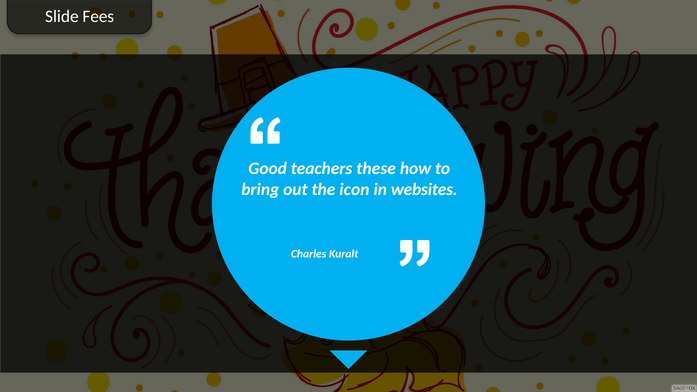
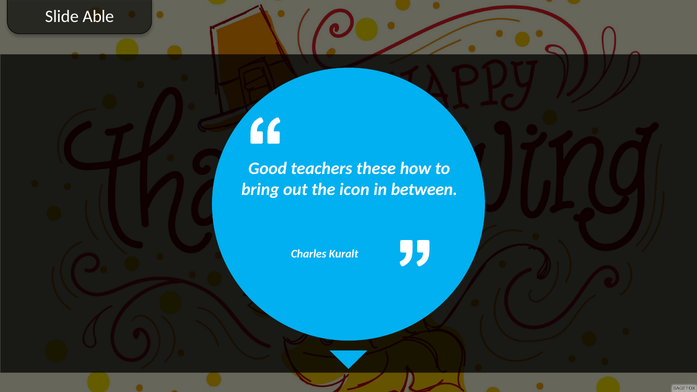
Fees: Fees -> Able (98, 16)
websites: websites -> between (424, 189)
